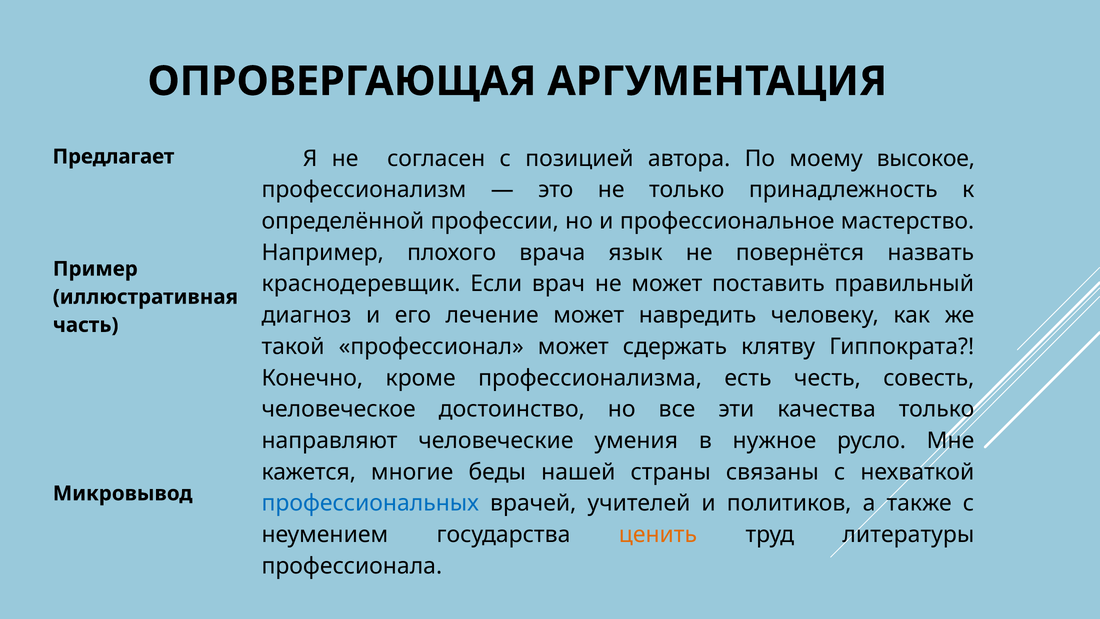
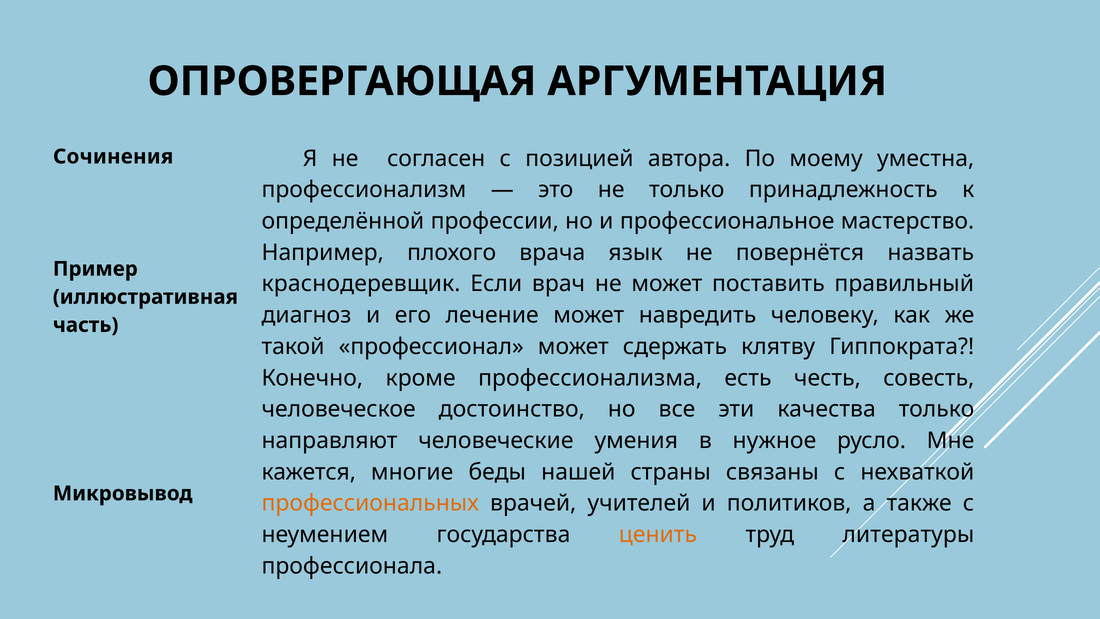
высокое: высокое -> уместна (926, 158)
Предлагает: Предлагает -> Сочинения (113, 157)
профессиональных colour: blue -> orange (370, 503)
